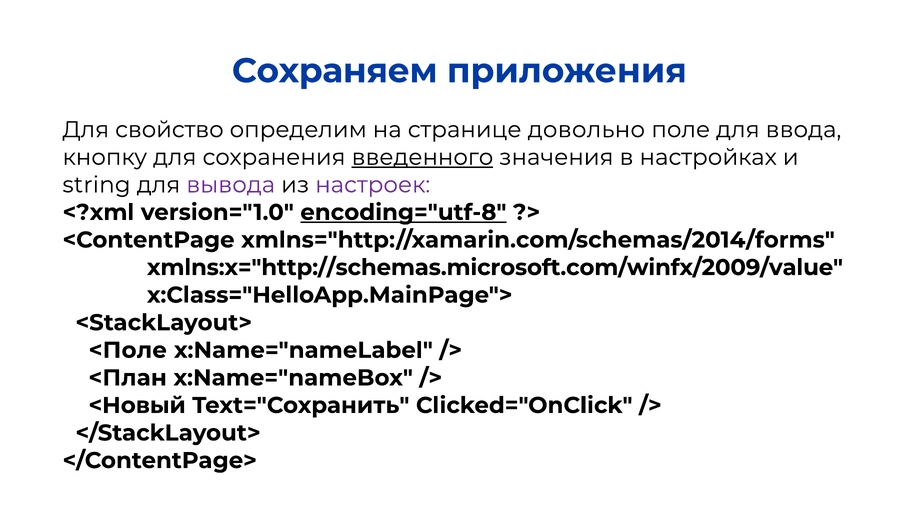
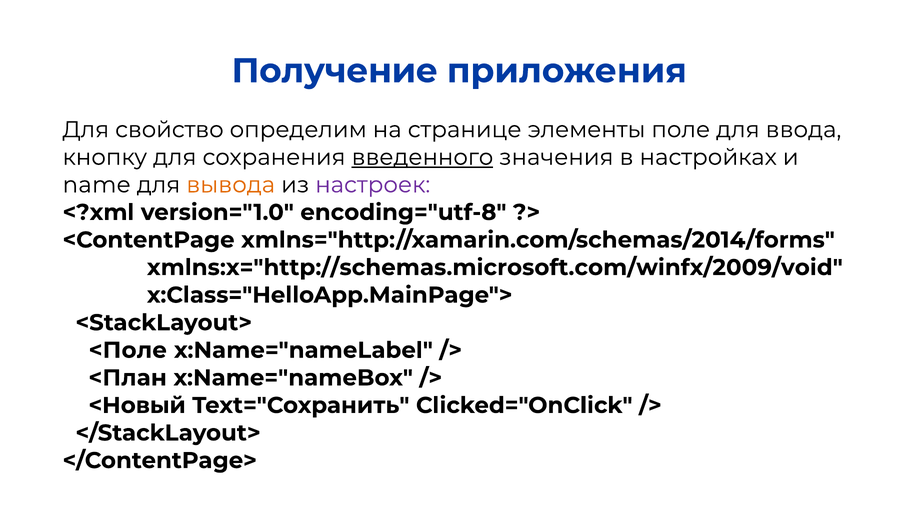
Сохраняем: Сохраняем -> Получение (335, 71)
довольно: довольно -> элементы (587, 130)
string: string -> name (97, 185)
вывода colour: purple -> orange (231, 185)
encoding="utf-8 underline: present -> none (403, 212)
xmlns:x="http://schemas.microsoft.com/winfx/2009/value: xmlns:x="http://schemas.microsoft.com/winfx/2009/value -> xmlns:x="http://schemas.microsoft.com/winfx/2009/void (495, 267)
